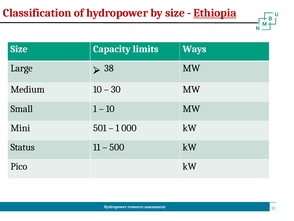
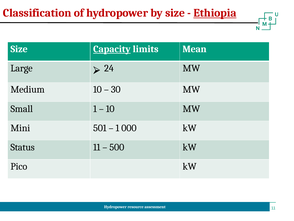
Capacity underline: none -> present (112, 49)
Ways: Ways -> Mean (195, 49)
38: 38 -> 24 (109, 68)
